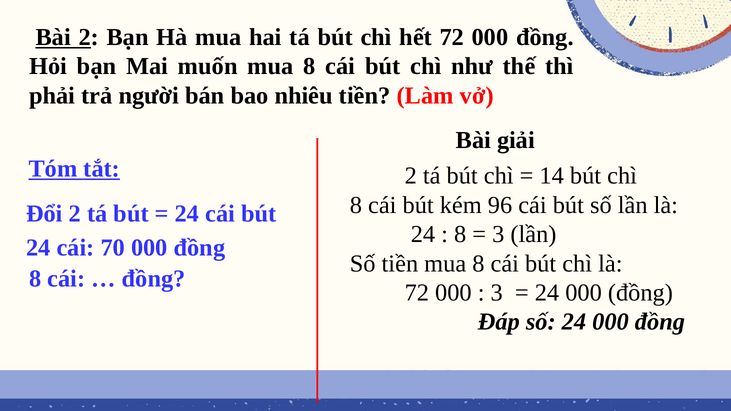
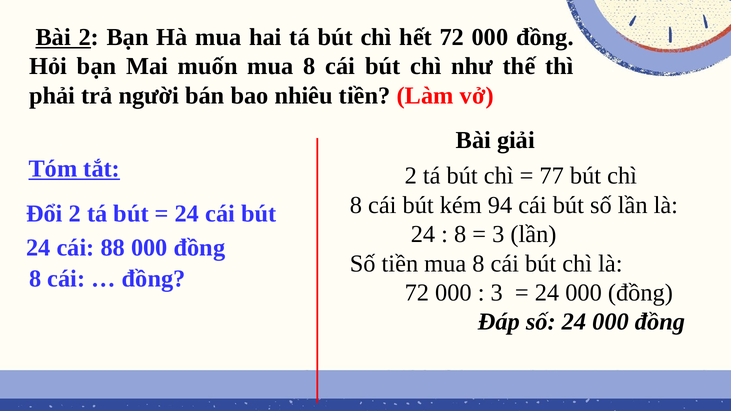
14: 14 -> 77 (552, 176)
96: 96 -> 94 (500, 205)
70: 70 -> 88 (113, 248)
